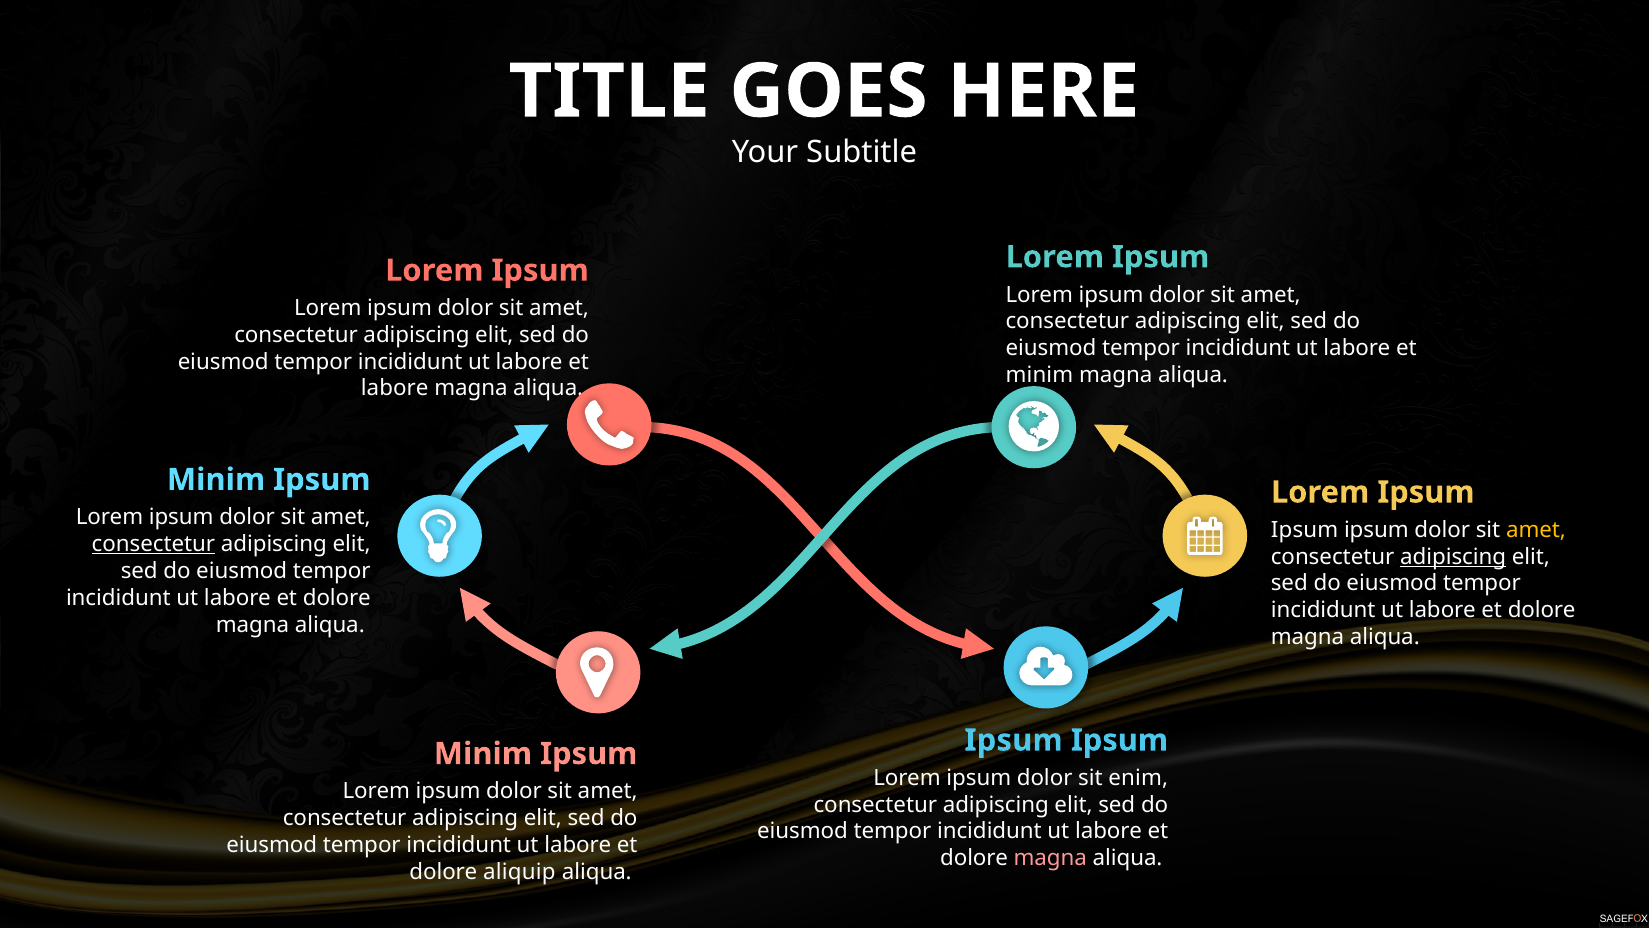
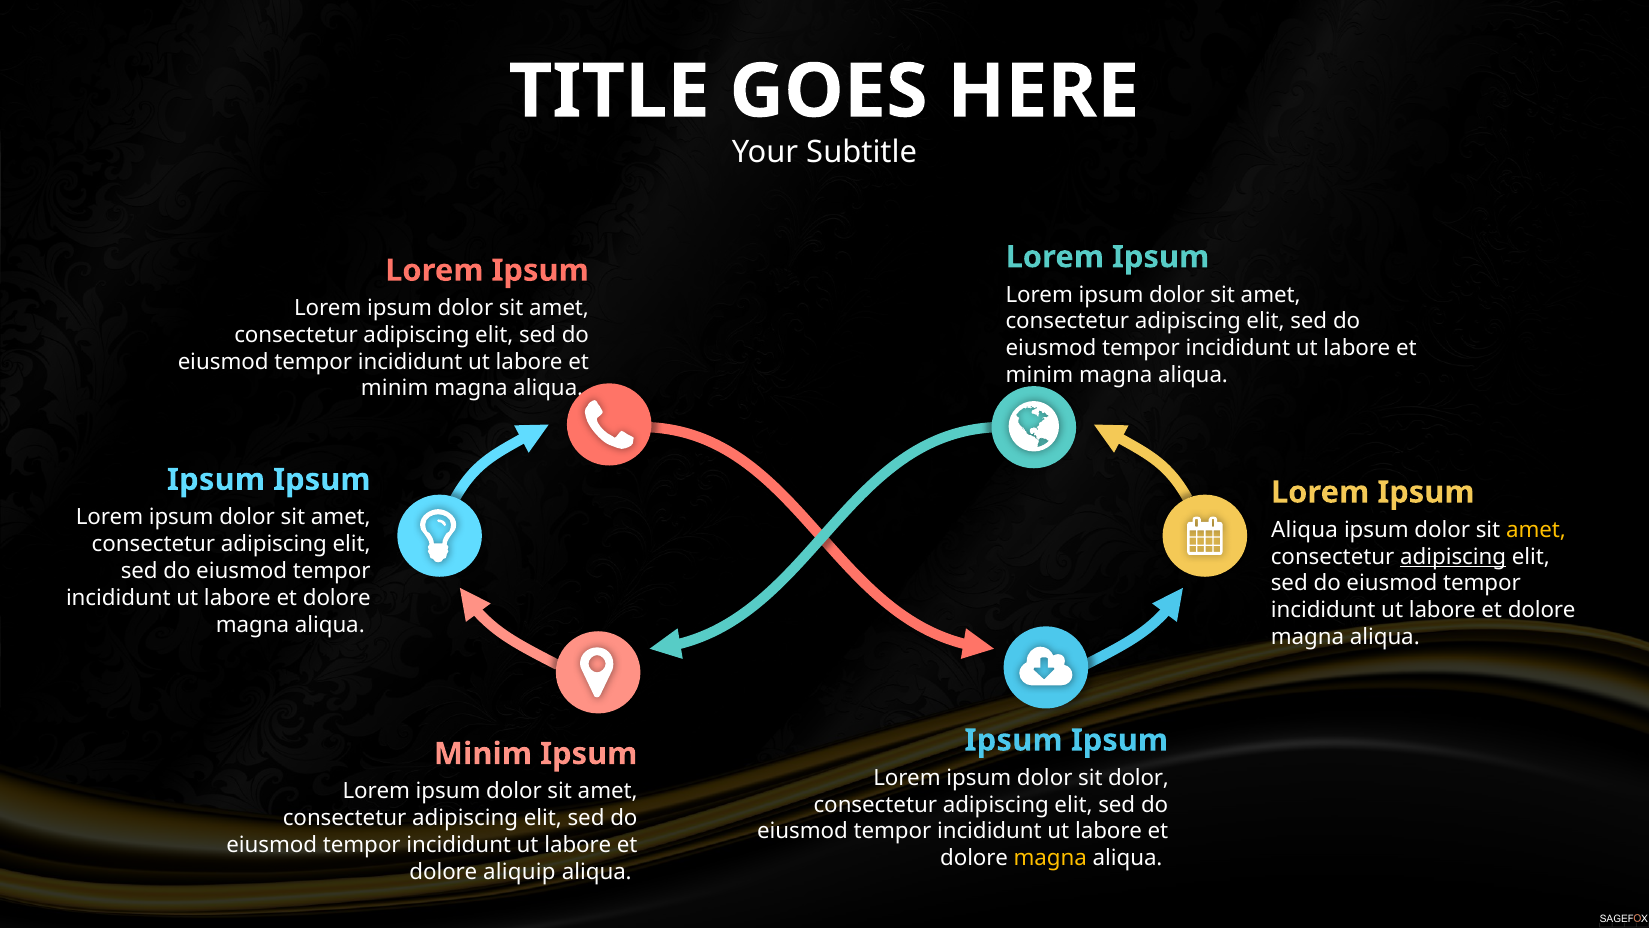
labore: labore -> minim (395, 388)
Minim: Minim -> Ipsum (216, 479)
Ipsum: Ipsum -> Aliqua (1305, 530)
consectetur underline: present -> none (153, 544)
sit enim: enim -> dolor (1139, 778)
magna colour: pink -> yellow (1050, 858)
